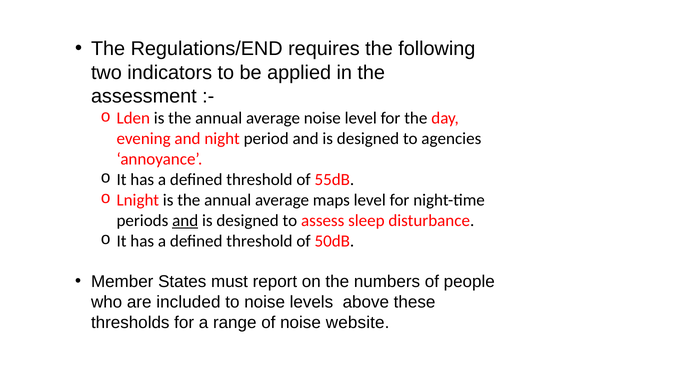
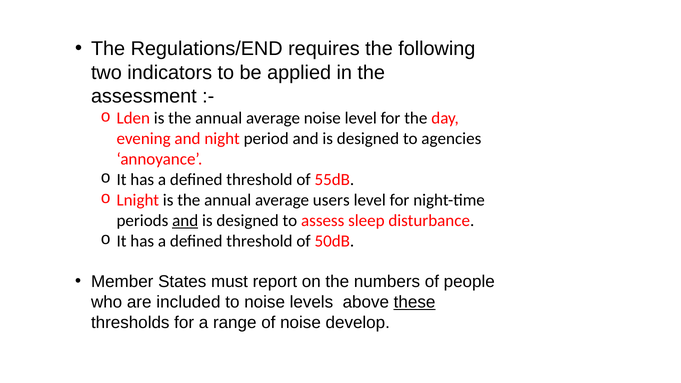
maps: maps -> users (331, 200)
these underline: none -> present (415, 302)
website: website -> develop (358, 323)
